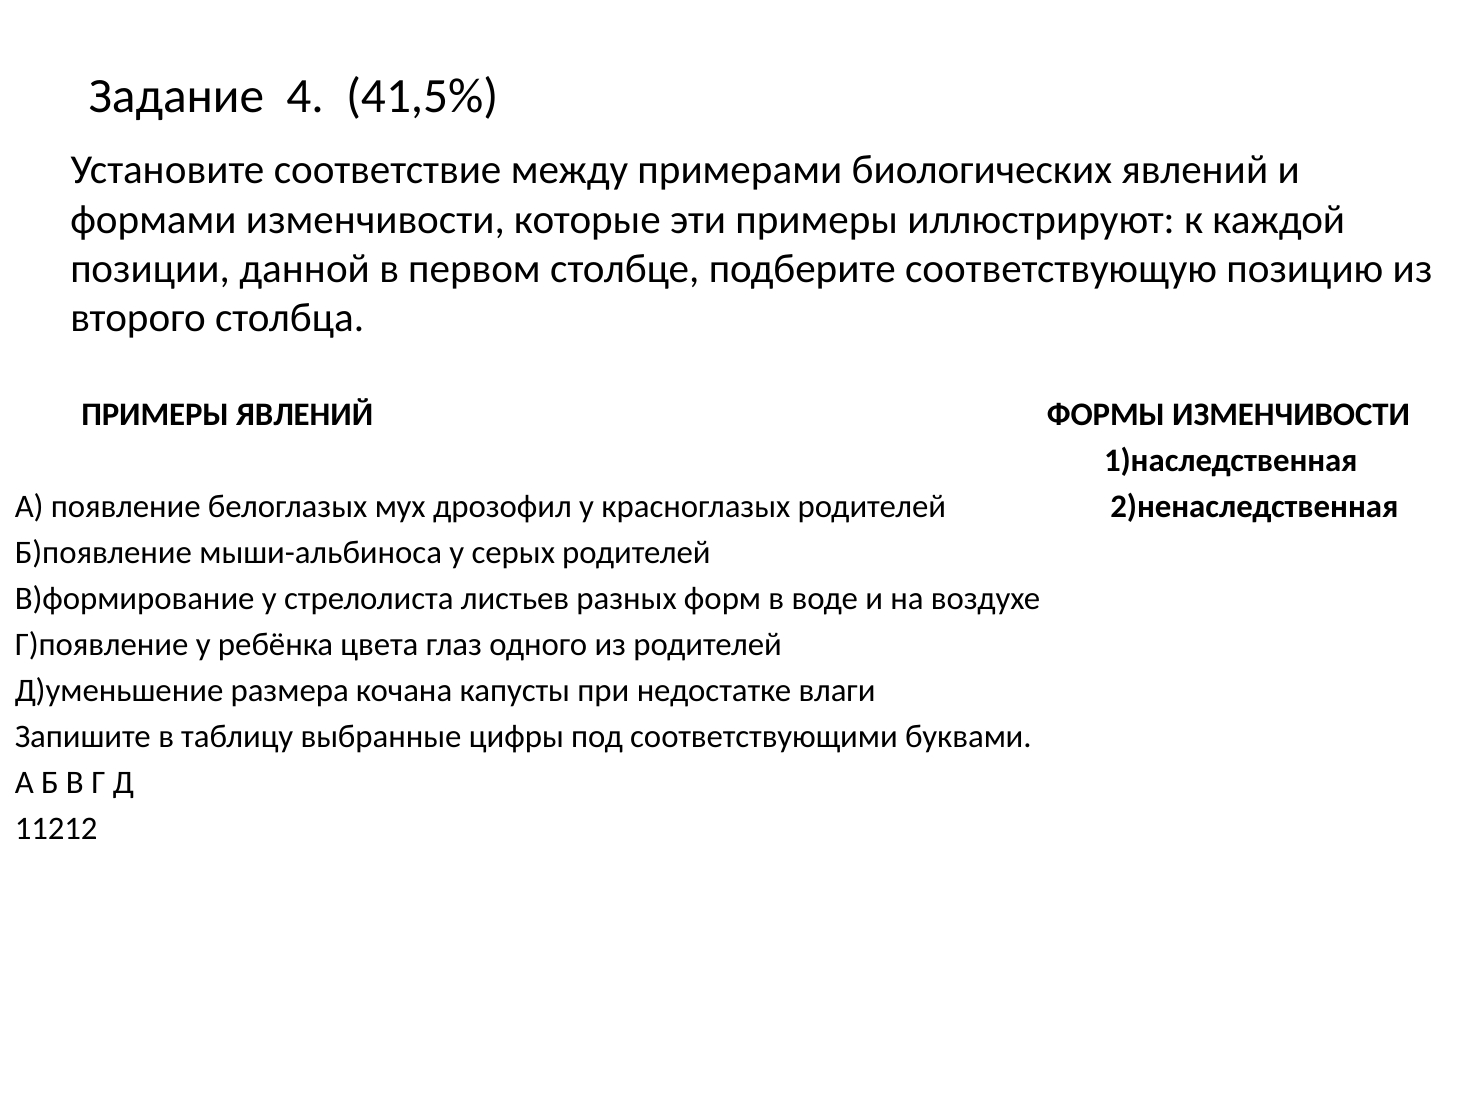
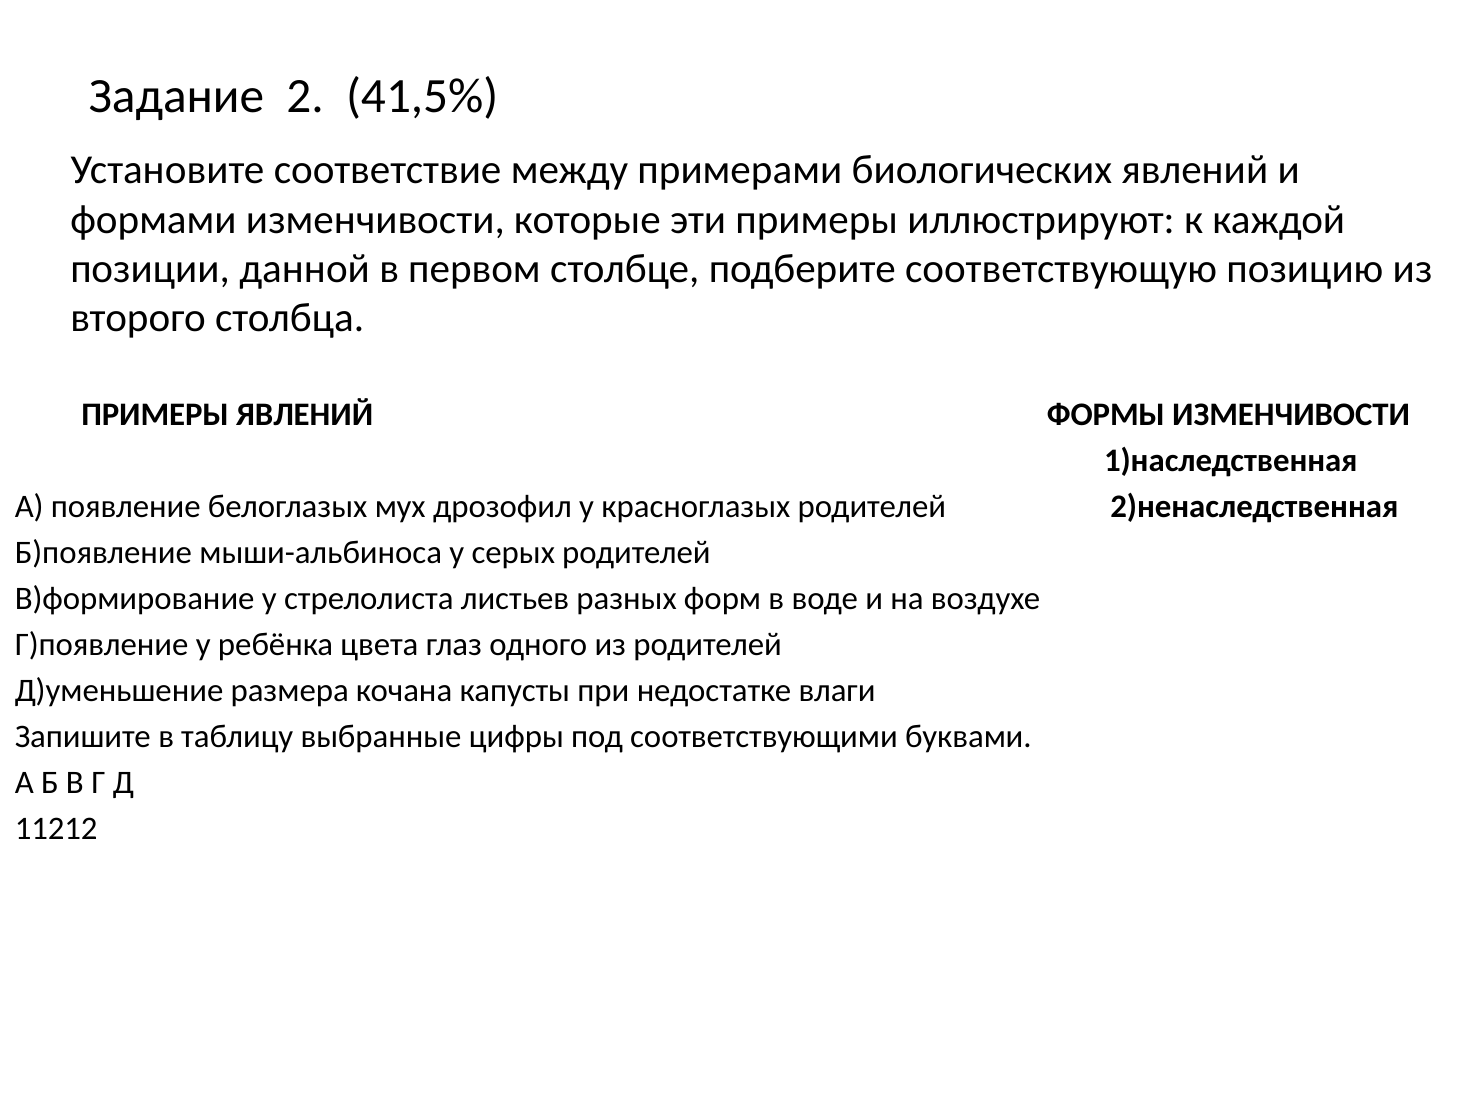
4: 4 -> 2 (305, 96)
